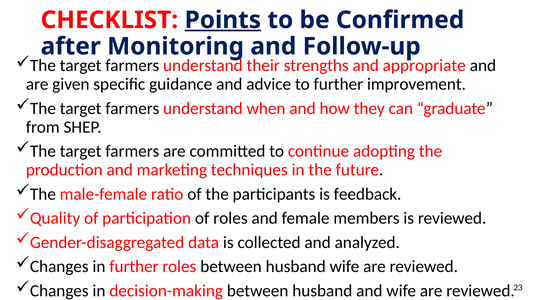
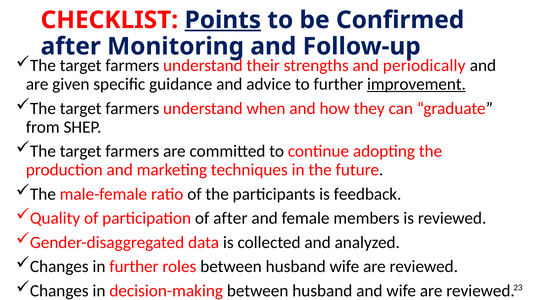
appropriate: appropriate -> periodically (424, 66)
improvement underline: none -> present (416, 84)
of roles: roles -> after (230, 218)
